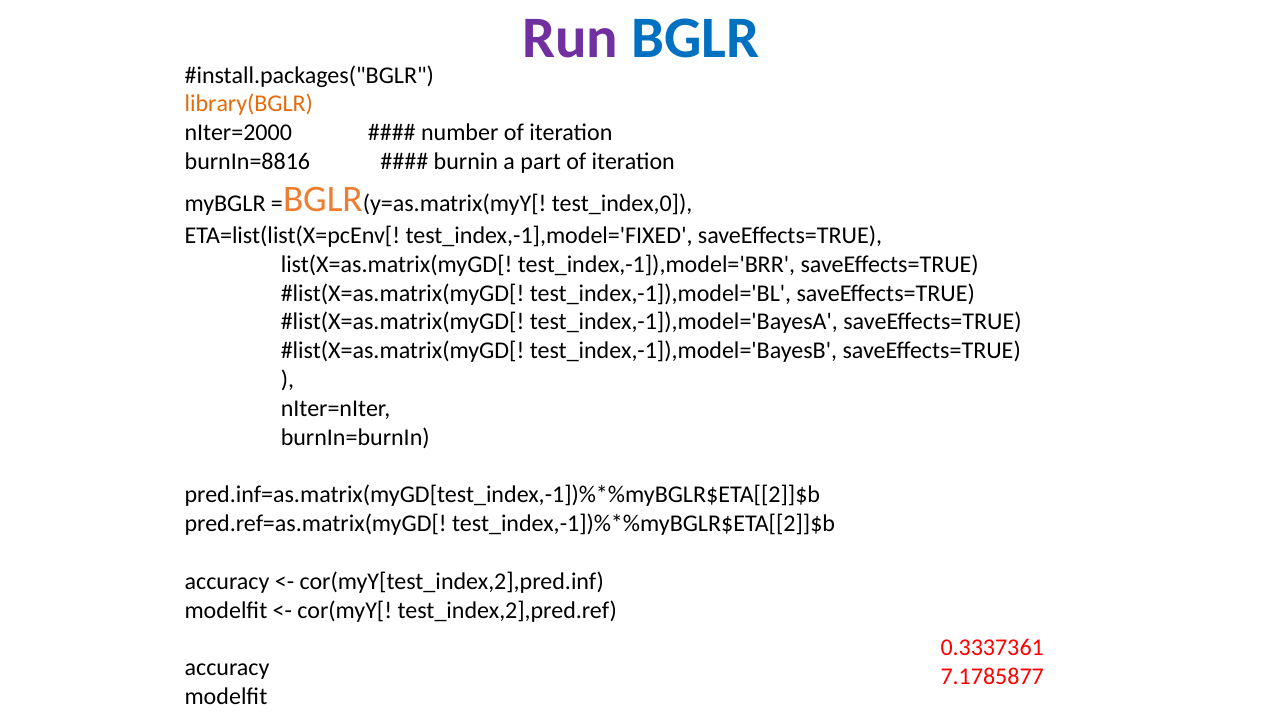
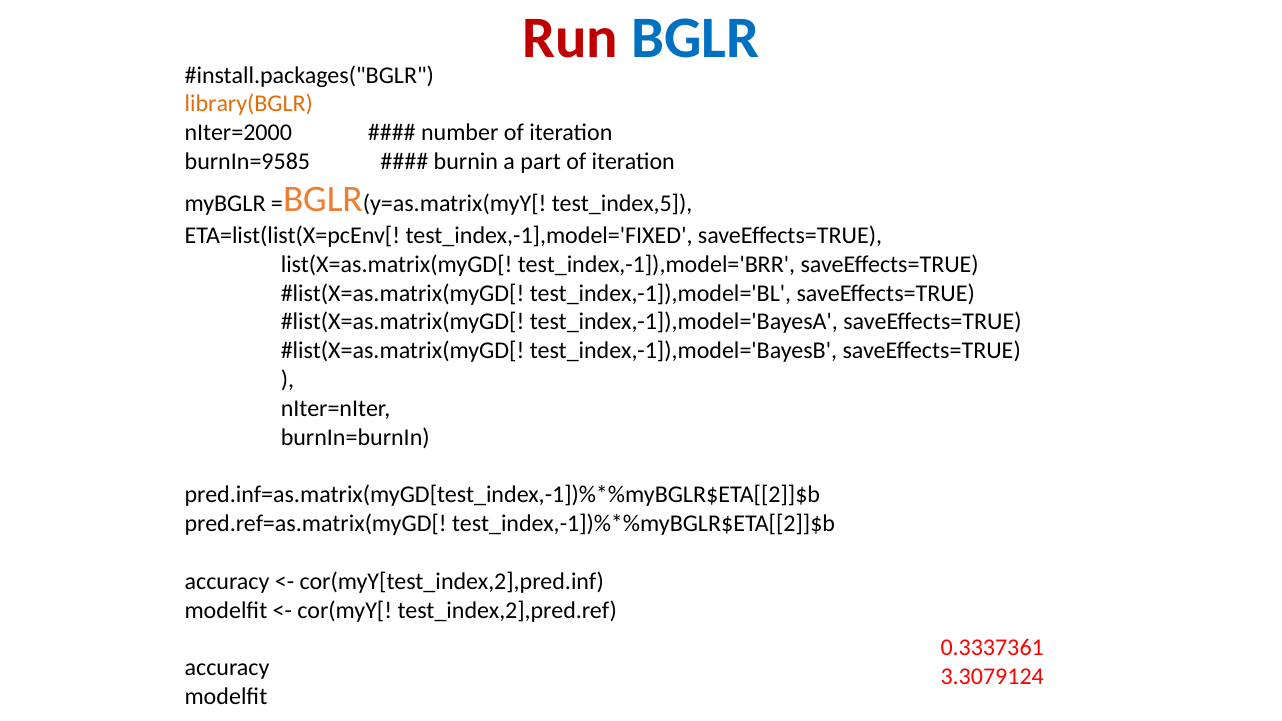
Run colour: purple -> red (570, 39)
burnIn=8816: burnIn=8816 -> burnIn=9585 (247, 162)
test_index,0: test_index,0 -> test_index,5 (622, 204)
7.1785877: 7.1785877 -> 3.3079124 (992, 676)
